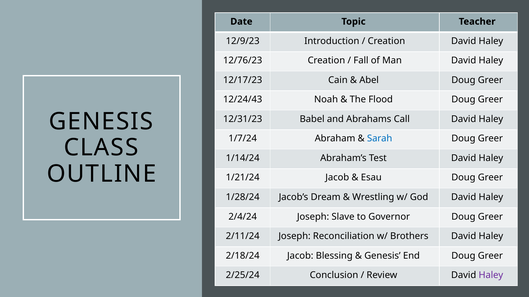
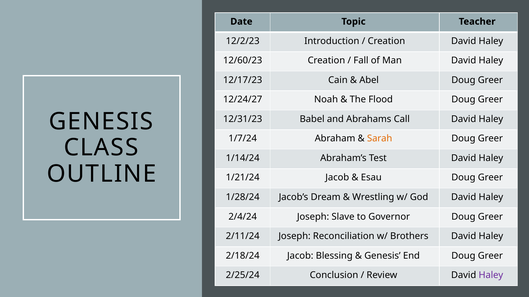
12/9/23: 12/9/23 -> 12/2/23 (243, 41)
12/76/23: 12/76/23 -> 12/60/23 (243, 61)
12/24/43: 12/24/43 -> 12/24/27 (243, 100)
Sarah colour: blue -> orange (380, 139)
